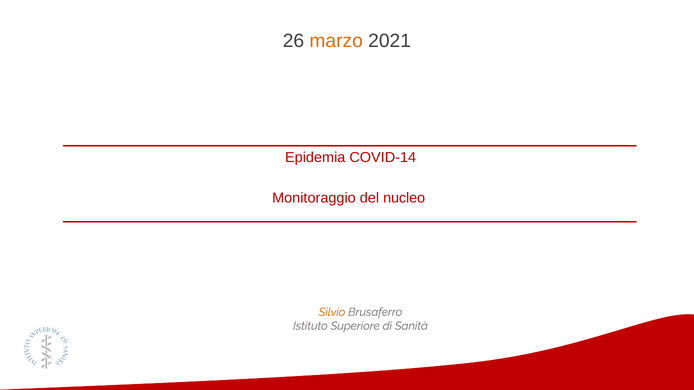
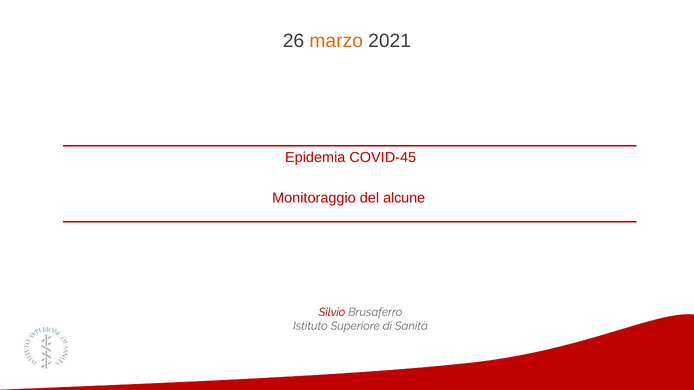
COVID-14: COVID-14 -> COVID-45 (383, 158)
nucleo: nucleo -> alcune (404, 198)
Silvio colour: orange -> red (332, 312)
